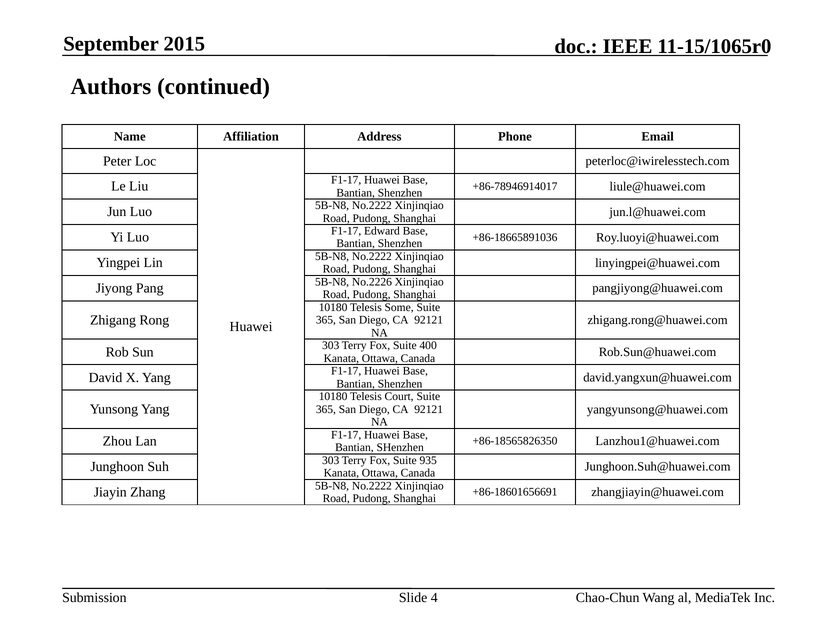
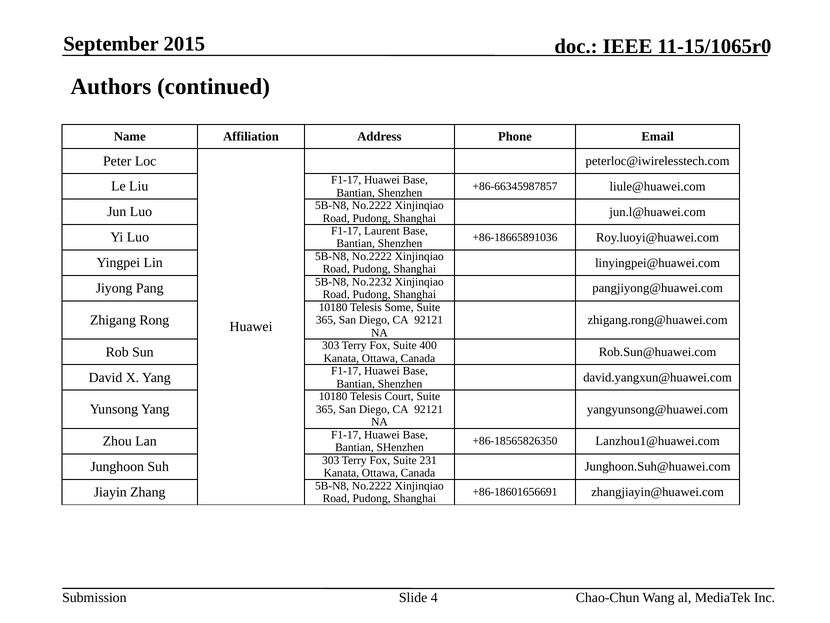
+86-78946914017: +86-78946914017 -> +86-66345987857 (515, 186)
Edward: Edward -> Laurent (382, 231)
No.2226: No.2226 -> No.2232 (372, 282)
935: 935 -> 231 (428, 460)
